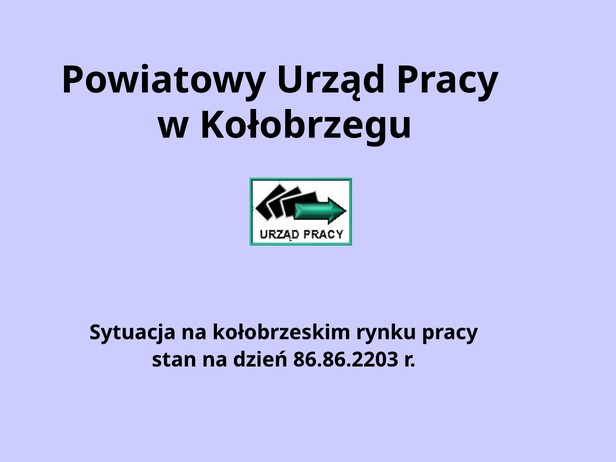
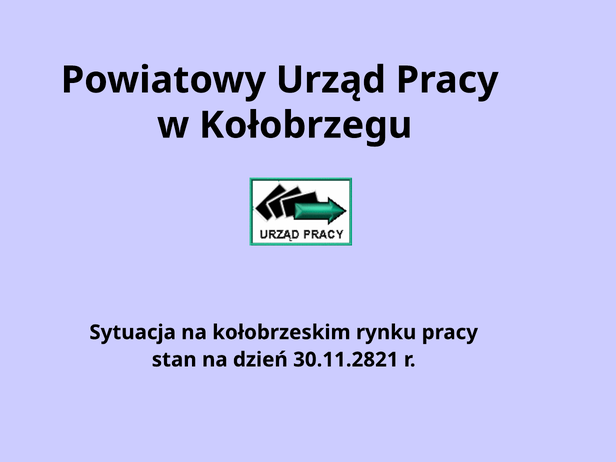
86.86.2203: 86.86.2203 -> 30.11.2821 (346, 360)
